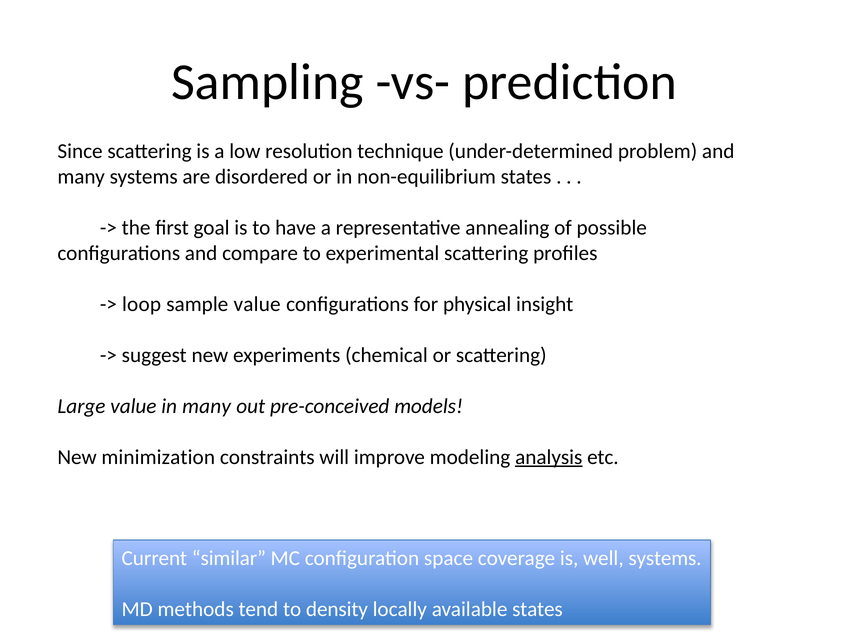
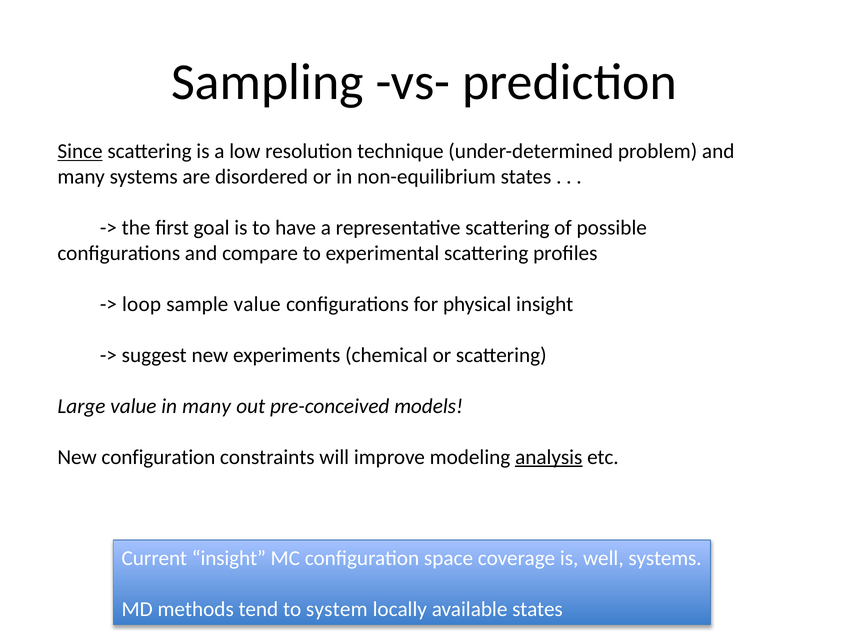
Since underline: none -> present (80, 151)
representative annealing: annealing -> scattering (507, 228)
New minimization: minimization -> configuration (158, 457)
Current similar: similar -> insight (229, 558)
density: density -> system (337, 609)
